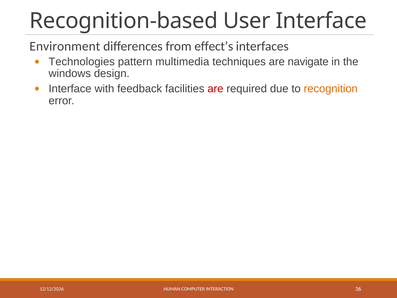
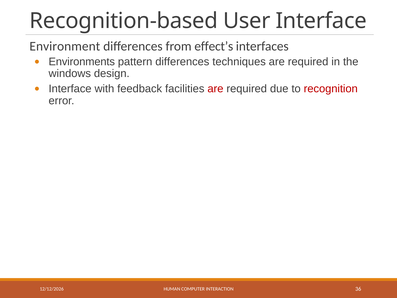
Technologies: Technologies -> Environments (82, 62)
pattern multimedia: multimedia -> differences (182, 62)
techniques are navigate: navigate -> required (308, 62)
recognition colour: orange -> red (331, 89)
